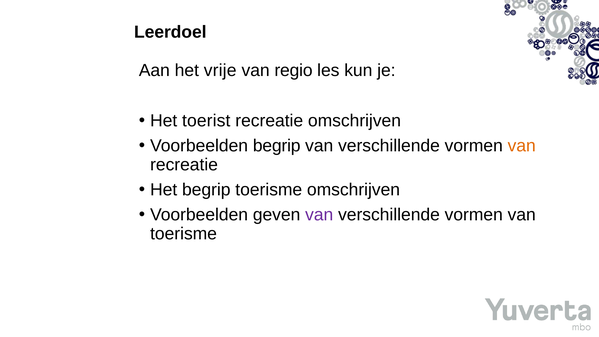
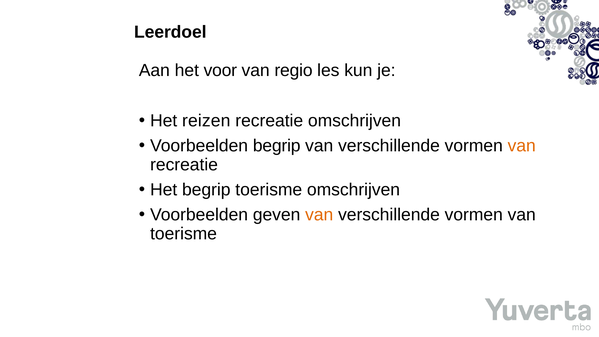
vrije: vrije -> voor (220, 70)
toerist: toerist -> reizen (206, 121)
van colour: purple -> orange (319, 215)
